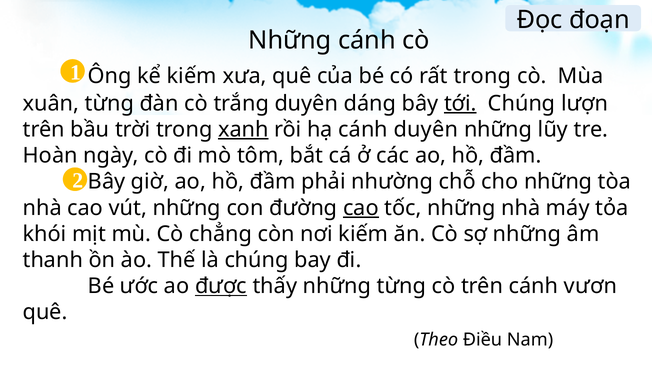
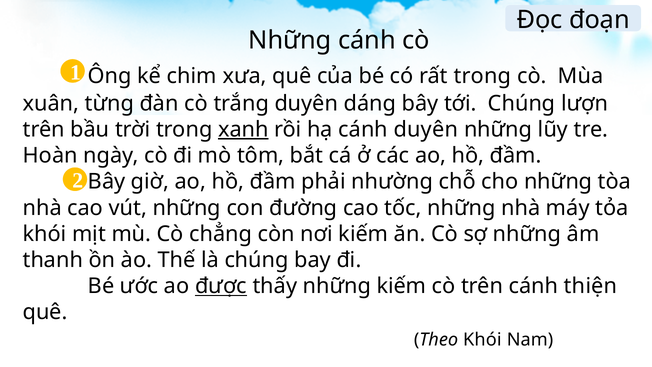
kể kiếm: kiếm -> chim (192, 76)
tới underline: present -> none (460, 103)
cao underline: present -> none (361, 208)
những từng: từng -> kiếm (401, 286)
vươn: vươn -> thiện (591, 286)
Theo Điều: Điều -> Khói (482, 339)
